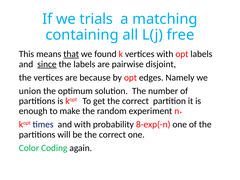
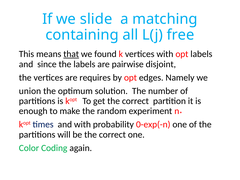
trials: trials -> slide (96, 19)
since underline: present -> none (47, 64)
because: because -> requires (95, 78)
8-exp(-n: 8-exp(-n -> 0-exp(-n (153, 124)
